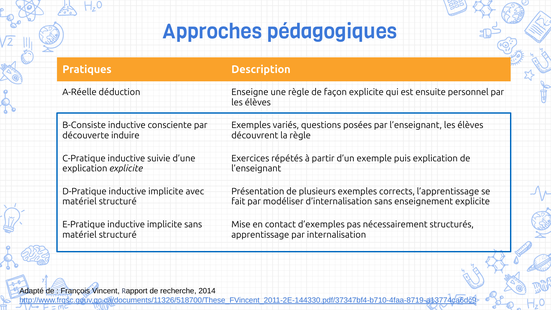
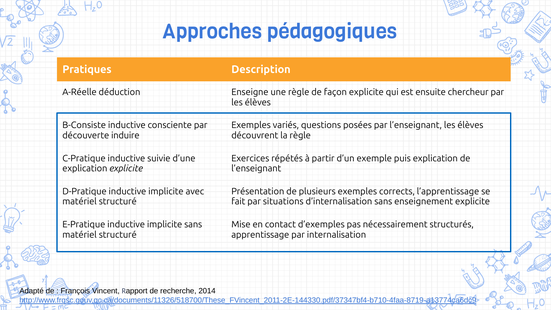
personnel: personnel -> chercheur (468, 92)
modéliser: modéliser -> situations (283, 202)
